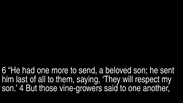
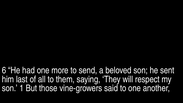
4: 4 -> 1 (22, 88)
